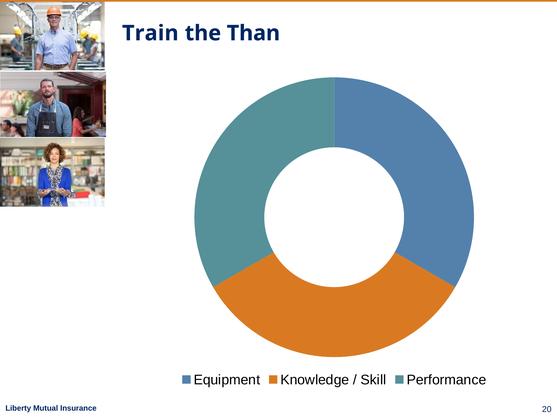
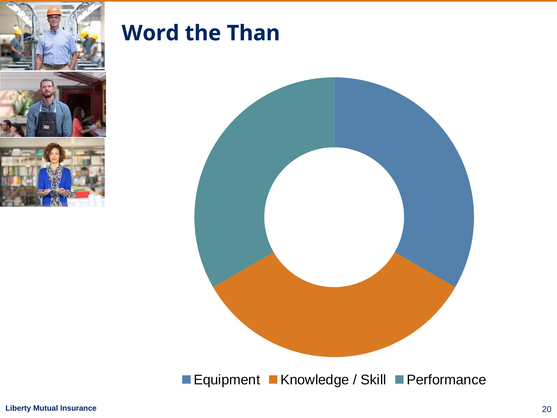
Train: Train -> Word (150, 33)
